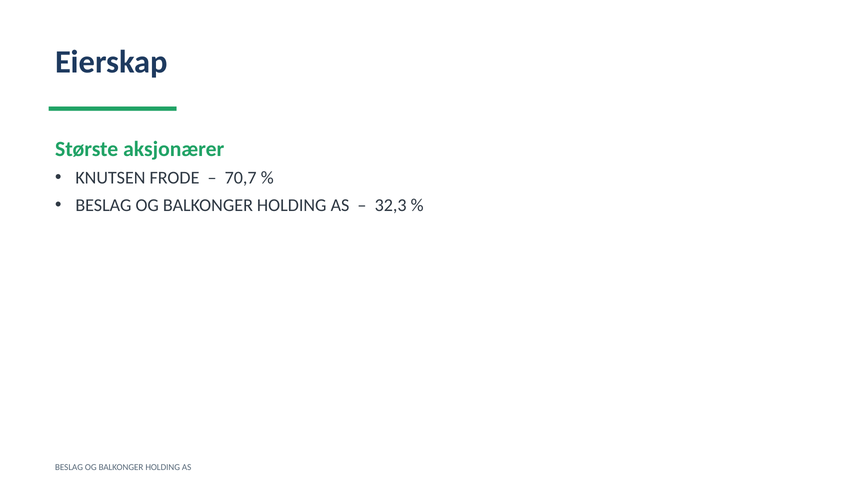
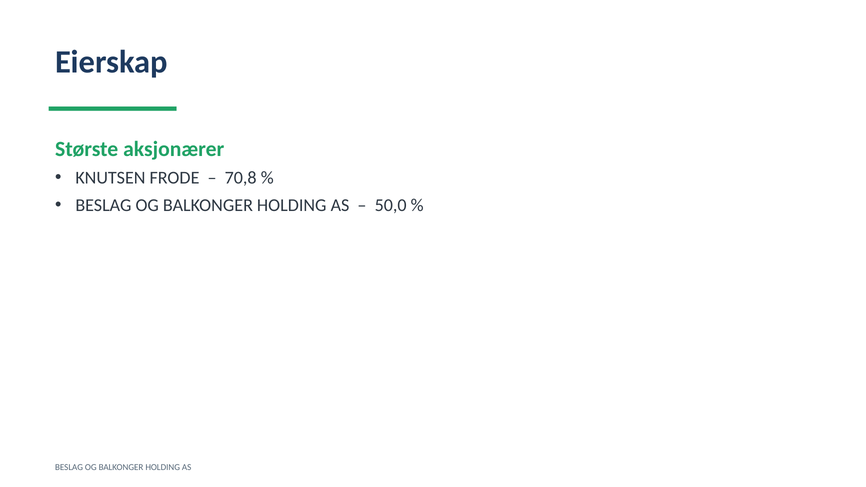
70,7: 70,7 -> 70,8 (241, 178)
32,3: 32,3 -> 50,0 (391, 205)
